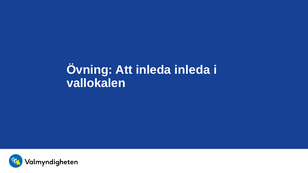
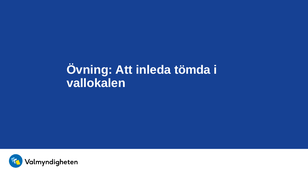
inleda inleda: inleda -> tömda (192, 70)
